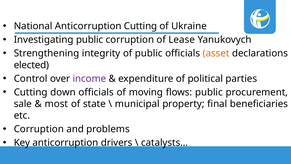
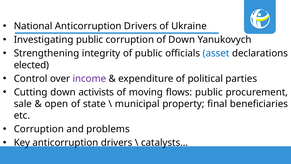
National Anticorruption Cutting: Cutting -> Drivers (140, 26)
of Lease: Lease -> Down (182, 40)
asset colour: orange -> blue (216, 53)
down officials: officials -> activists (96, 92)
most: most -> open (56, 104)
